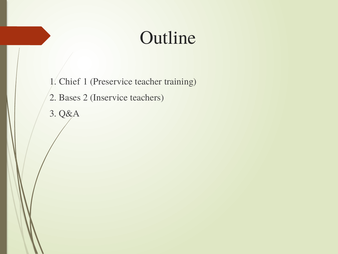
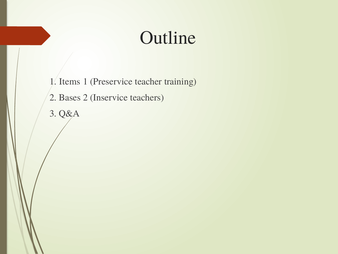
Chief: Chief -> Items (70, 81)
